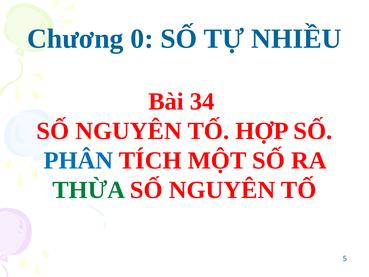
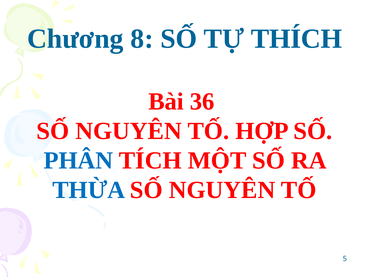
0: 0 -> 8 (142, 39)
NHIỀU: NHIỀU -> THÍCH (297, 39)
34: 34 -> 36 (202, 101)
THỪA colour: green -> blue (89, 190)
